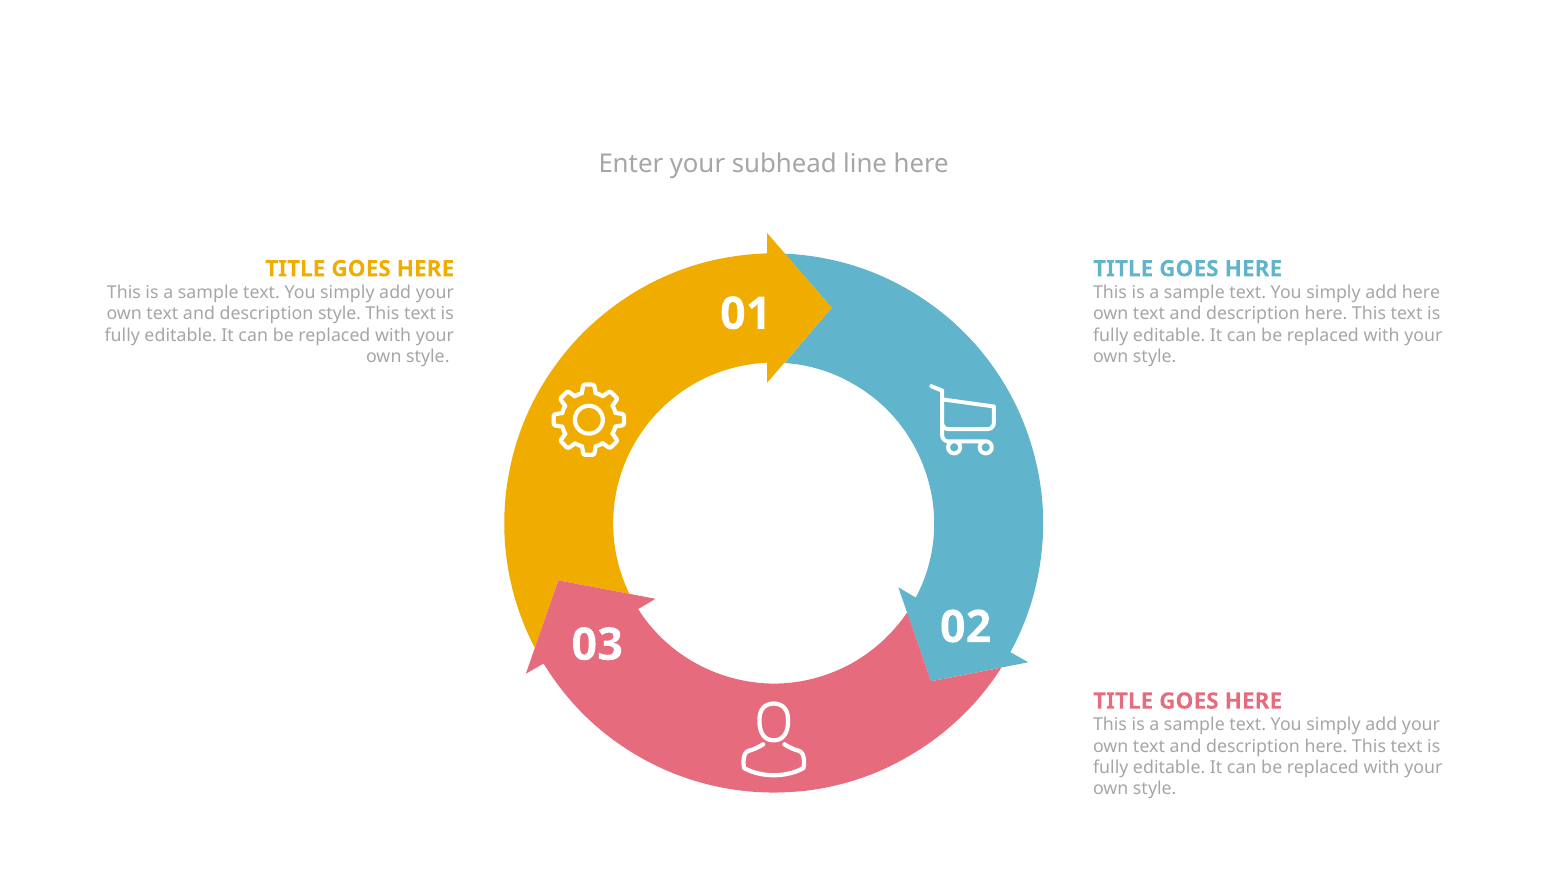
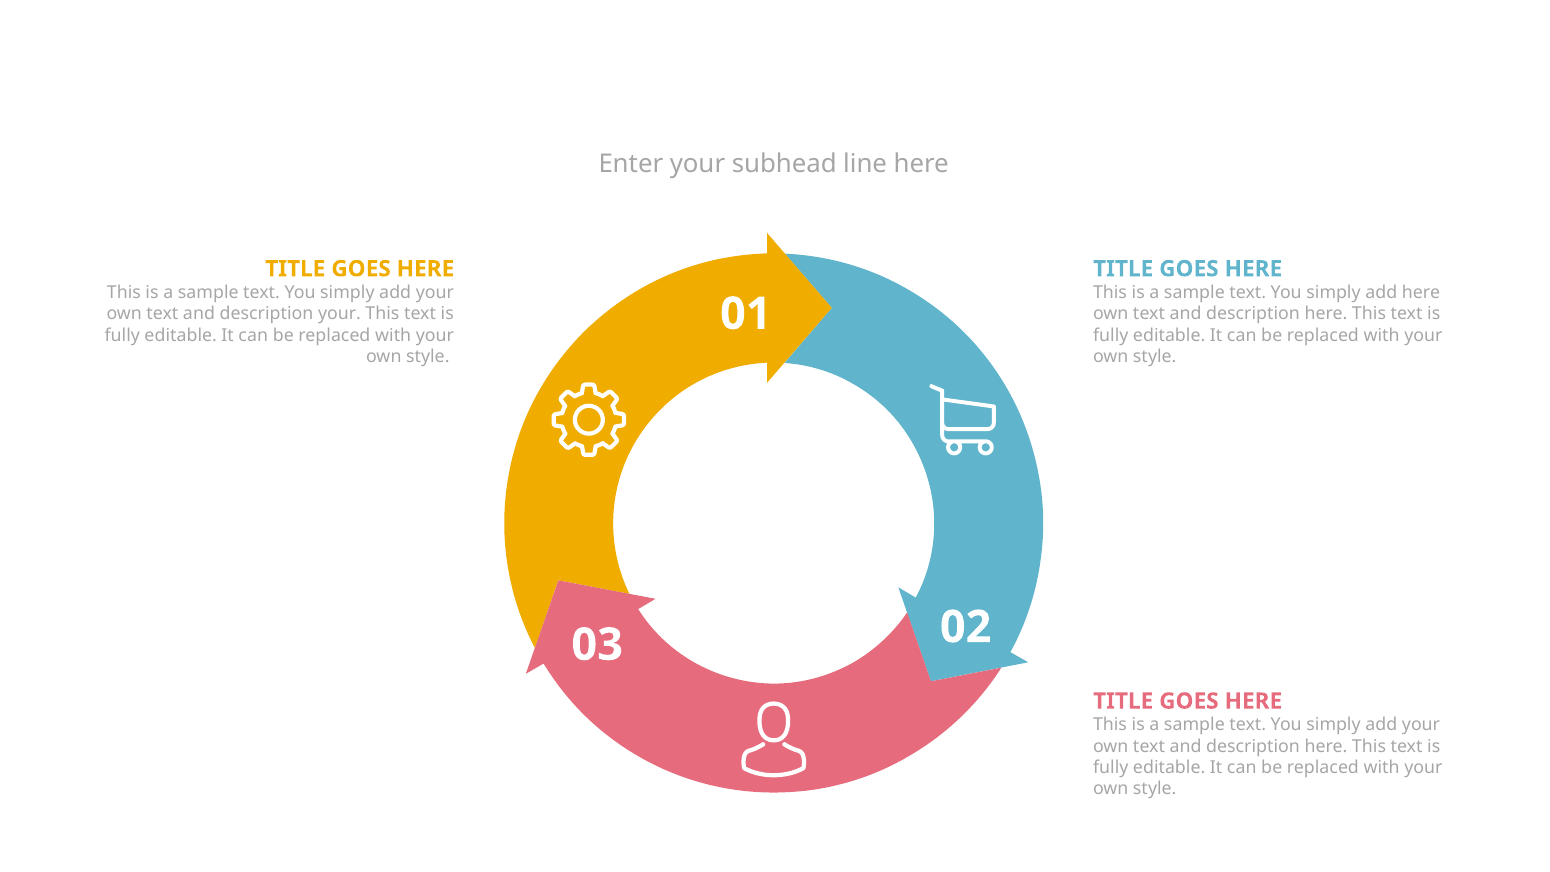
description style: style -> your (339, 314)
